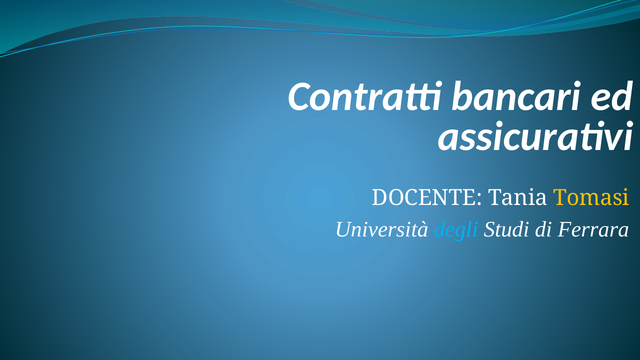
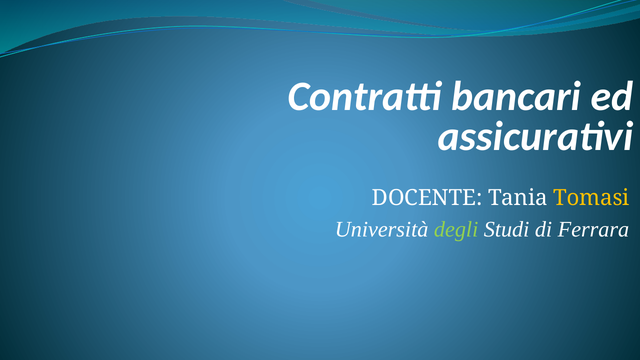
degli colour: light blue -> light green (456, 229)
